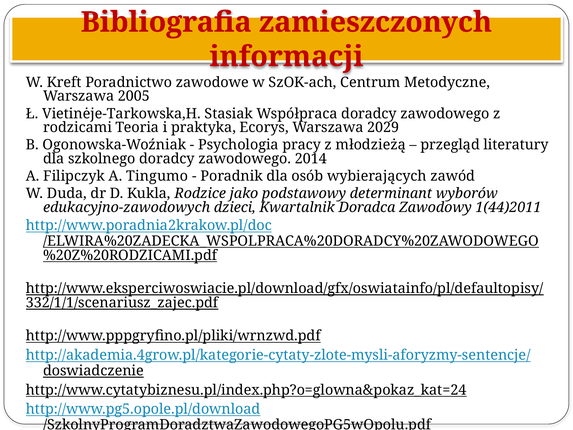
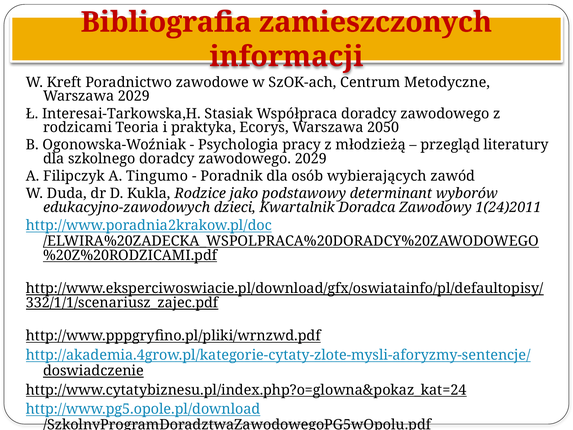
Warszawa 2005: 2005 -> 2029 (134, 96)
Vietinėje-Tarkowska,H: Vietinėje-Tarkowska,H -> Interesai-Tarkowska,H (121, 114)
2029: 2029 -> 2050 (383, 127)
zawodowego 2014: 2014 -> 2029 (311, 159)
1(44)2011: 1(44)2011 -> 1(24)2011 (508, 207)
